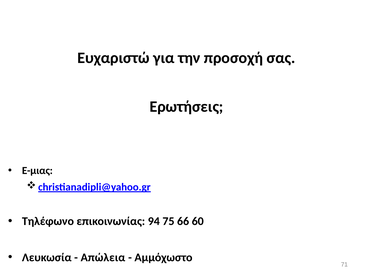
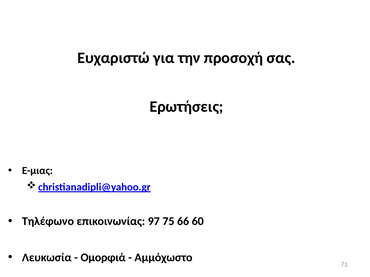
94: 94 -> 97 (154, 222)
Απώλεια: Απώλεια -> Ομορφιά (103, 258)
